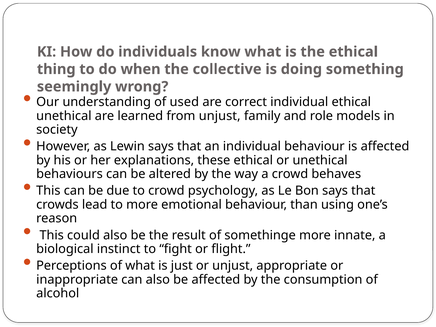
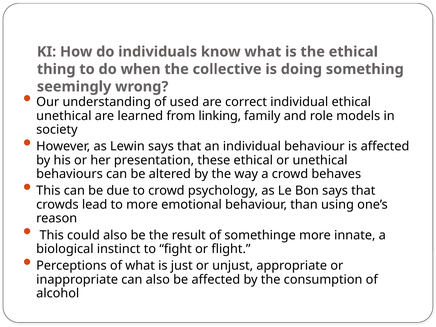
from unjust: unjust -> linking (220, 116)
explanations: explanations -> presentation (154, 160)
